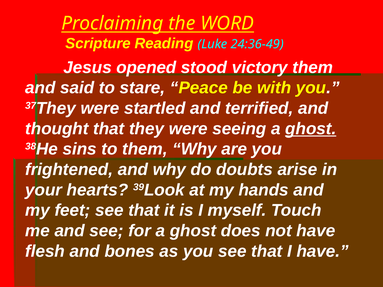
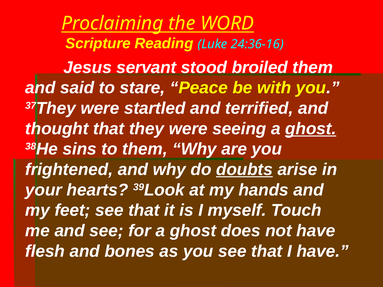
24:36-49: 24:36-49 -> 24:36-16 (257, 44)
opened: opened -> servant (146, 68)
victory: victory -> broiled (260, 68)
doubts underline: none -> present (244, 170)
